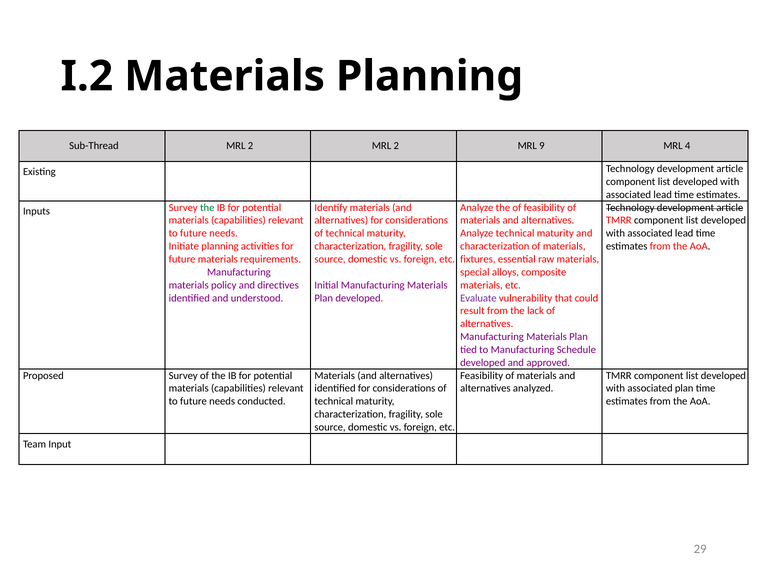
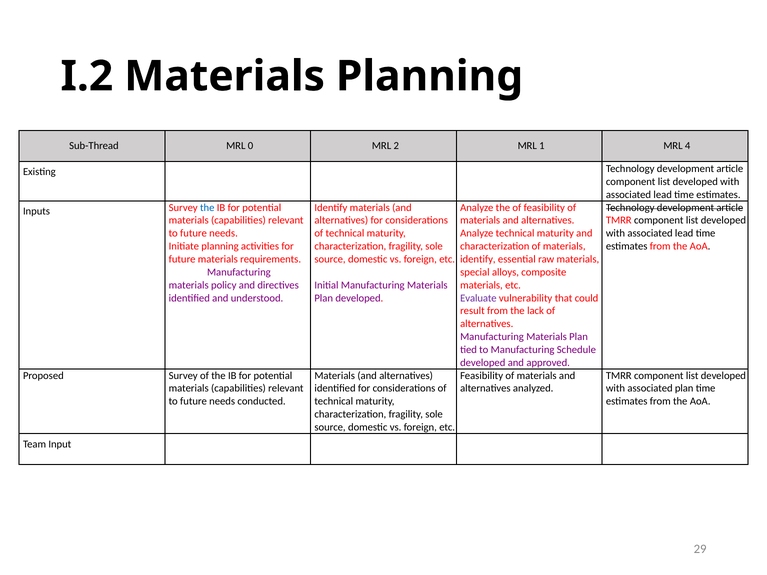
Sub-Thread MRL 2: 2 -> 0 (250, 146)
9: 9 -> 1 (542, 146)
the colour: green -> blue (207, 208)
fixtures: fixtures -> identify (478, 259)
